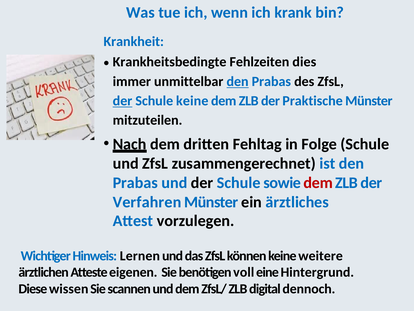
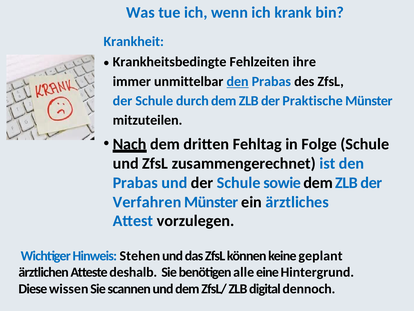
dies: dies -> ihre (304, 62)
der underline: present -> none (123, 101)
Schule keine: keine -> durch (192, 101)
dem colour: red -> black (318, 183)
Lernen: Lernen -> Stehen (140, 256)
weitere: weitere -> geplant (321, 256)
eigenen: eigenen -> deshalb (133, 272)
voll: voll -> alle (244, 272)
